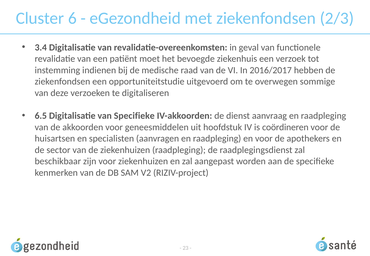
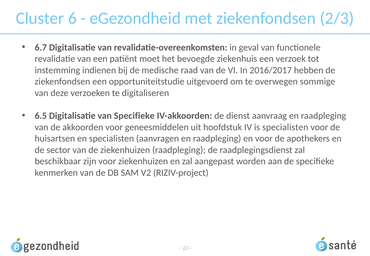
3.4: 3.4 -> 6.7 (41, 47)
is coördineren: coördineren -> specialisten (285, 127)
